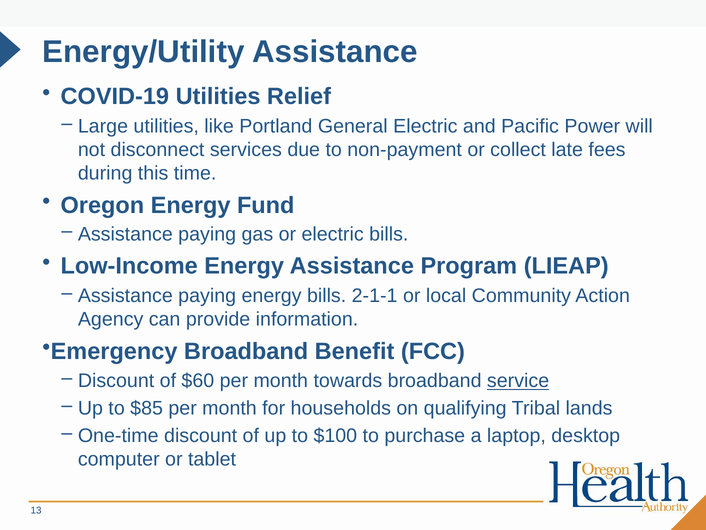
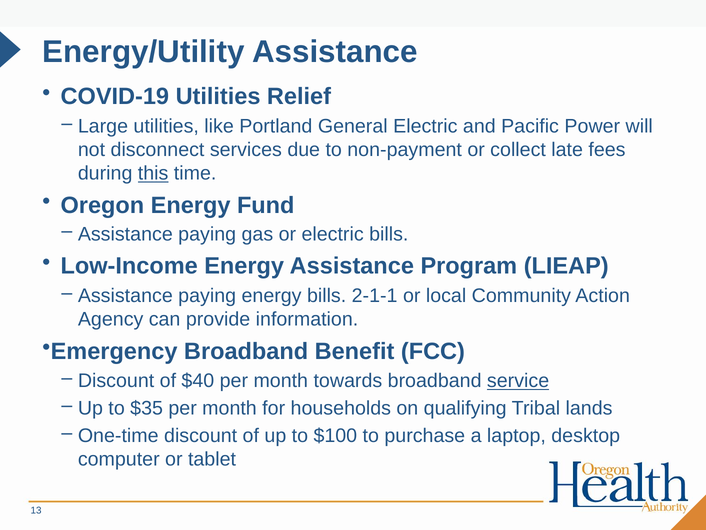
this underline: none -> present (153, 173)
$60: $60 -> $40 (198, 381)
$85: $85 -> $35 (147, 408)
